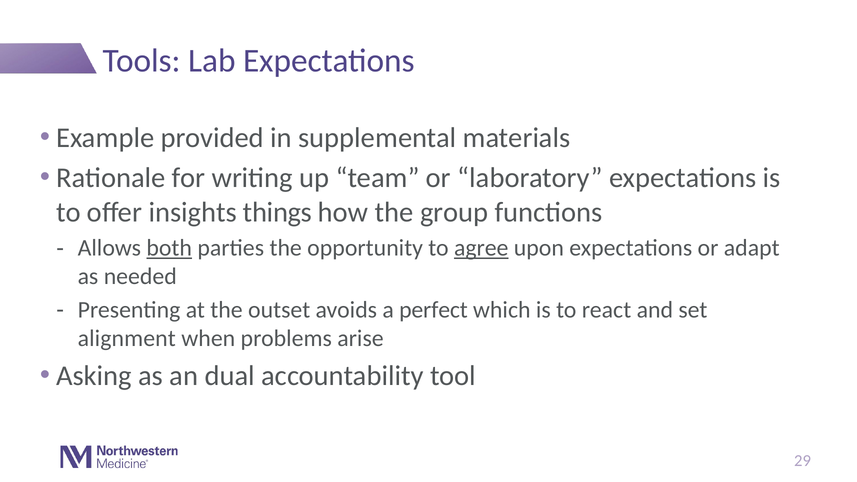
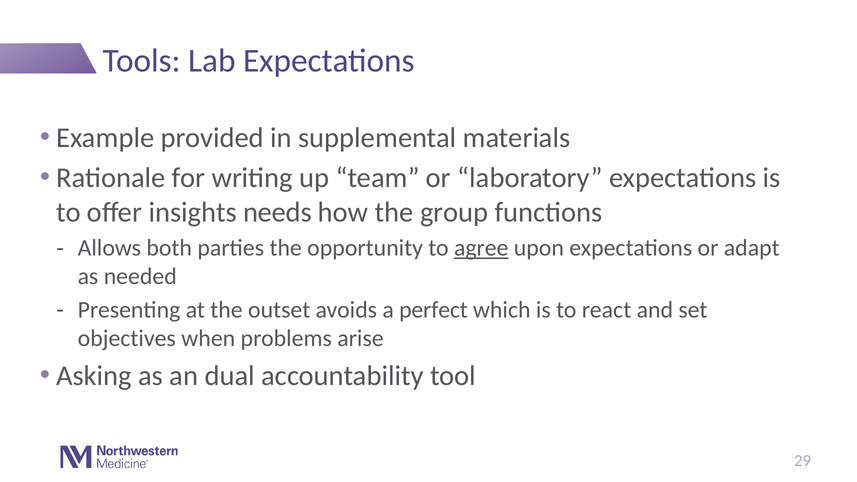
things: things -> needs (278, 212)
both underline: present -> none (169, 248)
alignment: alignment -> objectives (127, 338)
